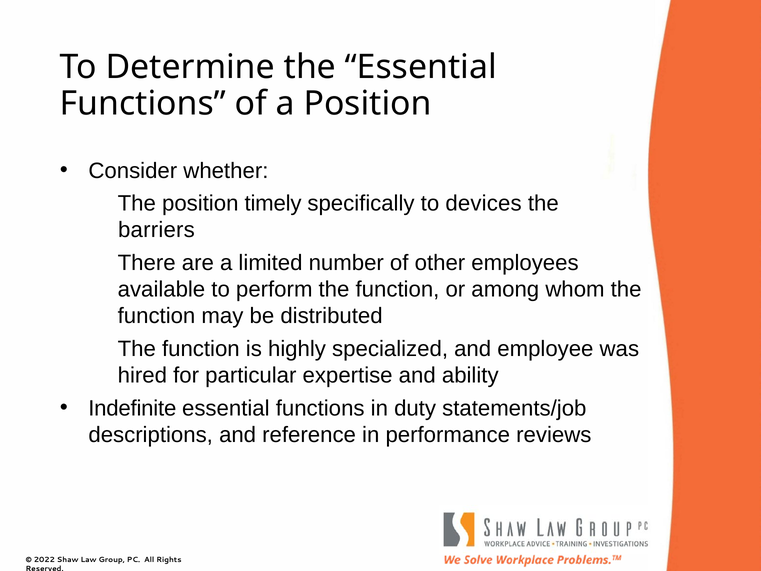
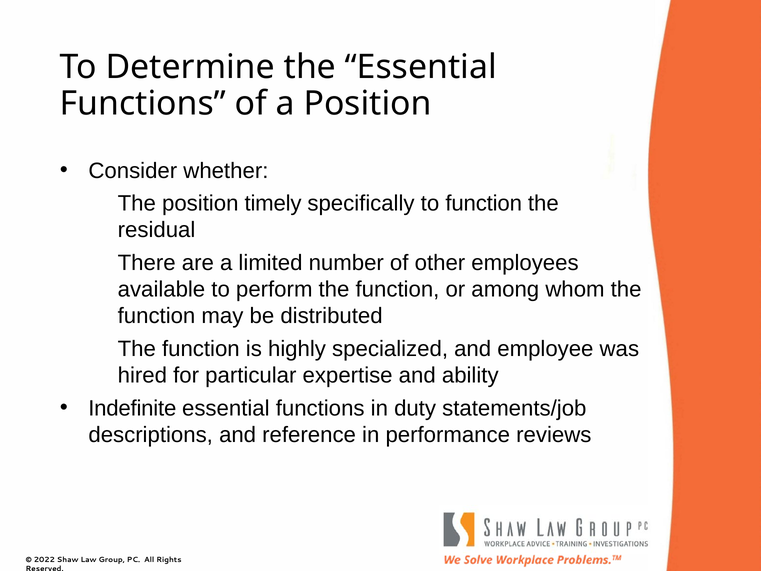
to devices: devices -> function (484, 203)
barriers: barriers -> residual (157, 230)
